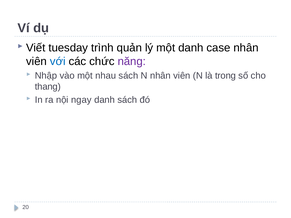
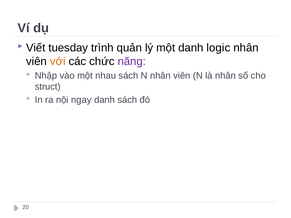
case: case -> logic (218, 48)
với colour: blue -> orange (58, 61)
là trong: trong -> nhân (225, 76)
thang: thang -> struct (48, 87)
